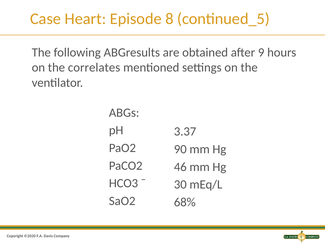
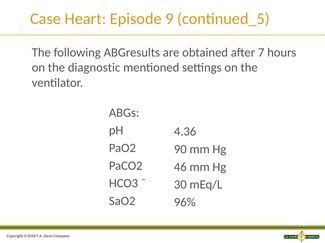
8: 8 -> 9 (169, 19)
9: 9 -> 7 (261, 53)
correlates: correlates -> diagnostic (94, 68)
3.37: 3.37 -> 4.36 (185, 132)
68%: 68% -> 96% (185, 203)
